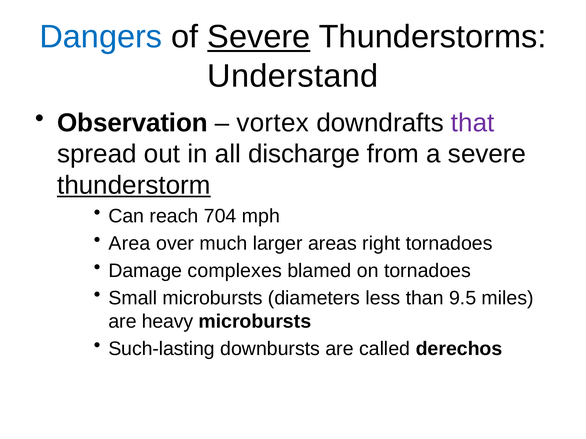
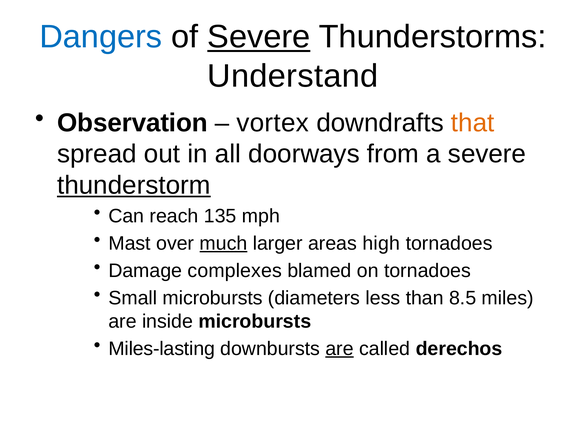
that colour: purple -> orange (473, 123)
discharge: discharge -> doorways (304, 154)
704: 704 -> 135 (220, 216)
Area: Area -> Mast (130, 244)
much underline: none -> present (223, 244)
right: right -> high (381, 244)
9.5: 9.5 -> 8.5 (463, 298)
heavy: heavy -> inside (167, 322)
Such-lasting: Such-lasting -> Miles-lasting (162, 349)
are underline: none -> present (340, 349)
